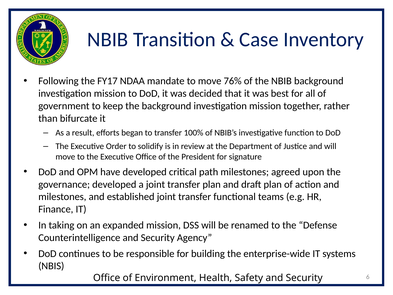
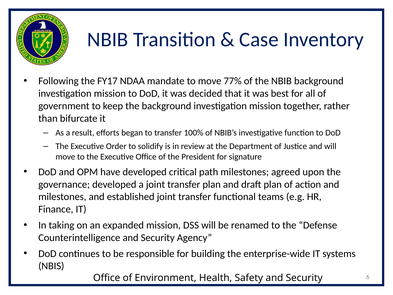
76%: 76% -> 77% (233, 81)
